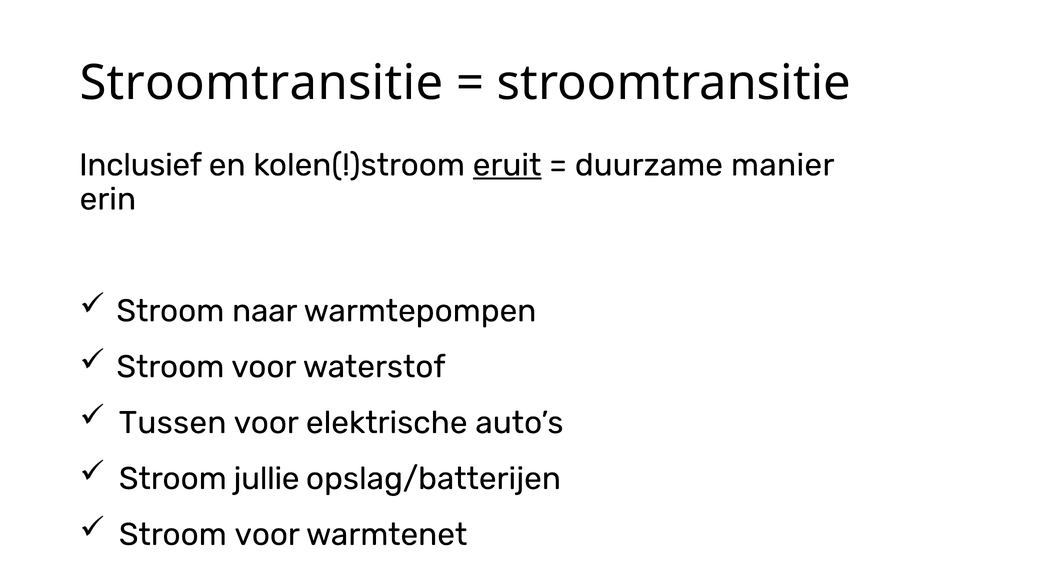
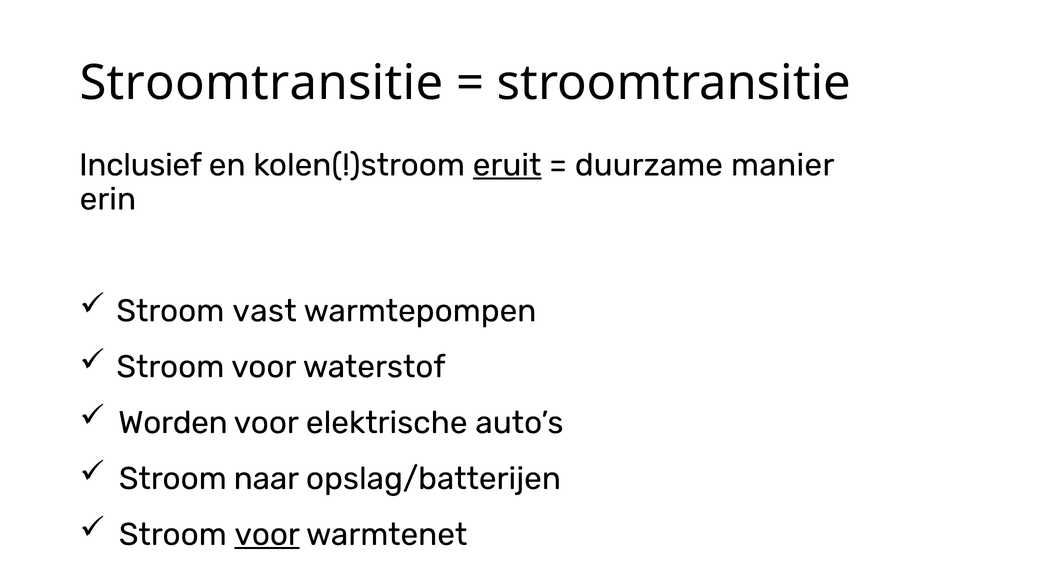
naar: naar -> vast (265, 311)
Tussen: Tussen -> Worden (173, 423)
jullie: jullie -> naar (266, 478)
voor underline: none -> present (267, 534)
